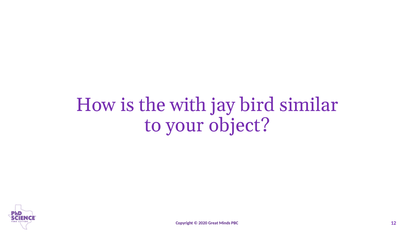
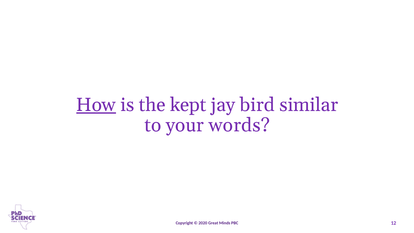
How underline: none -> present (96, 105)
with: with -> kept (188, 105)
object: object -> words (239, 125)
